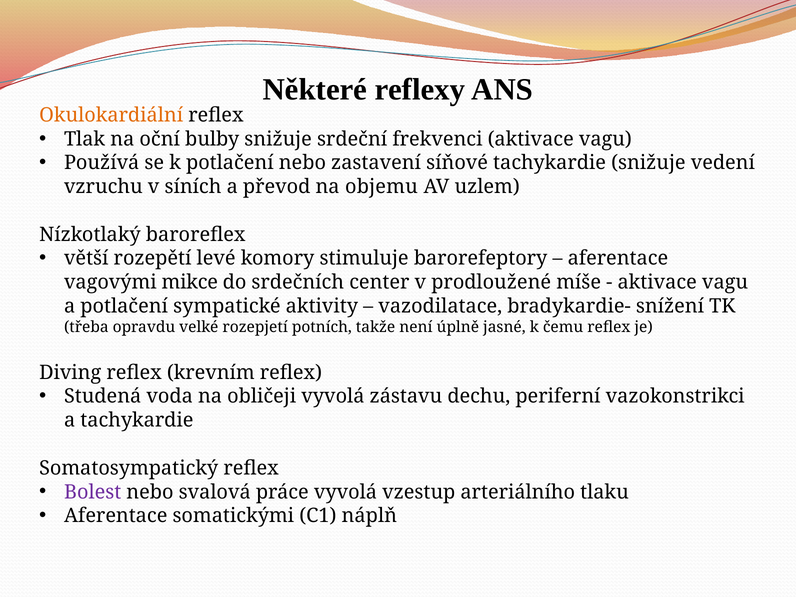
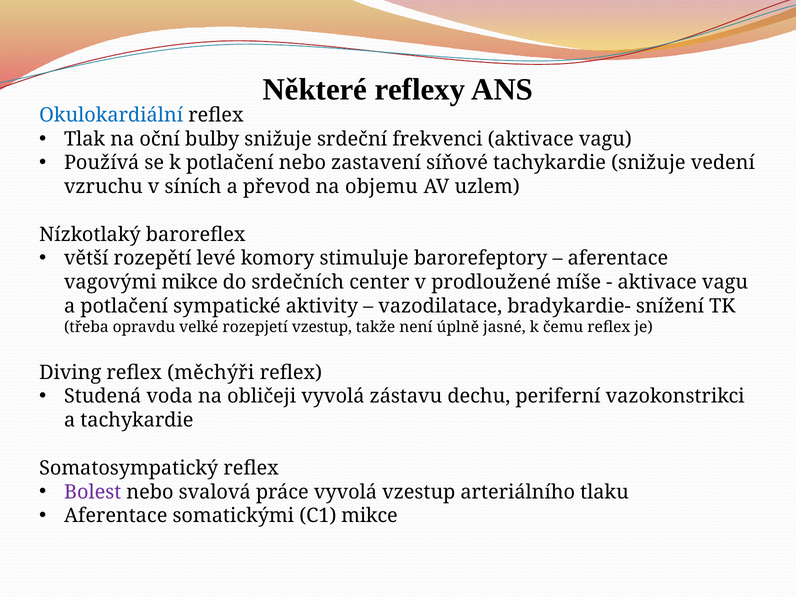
Okulokardiální colour: orange -> blue (111, 115)
rozepjetí potních: potních -> vzestup (322, 327)
krevním: krevním -> měchýři (211, 373)
C1 náplň: náplň -> mikce (369, 516)
